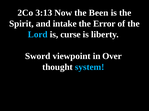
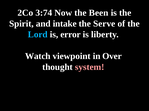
3:13: 3:13 -> 3:74 (44, 13)
Error: Error -> Serve (104, 24)
curse: curse -> error (71, 35)
Sword: Sword -> Watch (38, 57)
system colour: light blue -> pink (90, 67)
